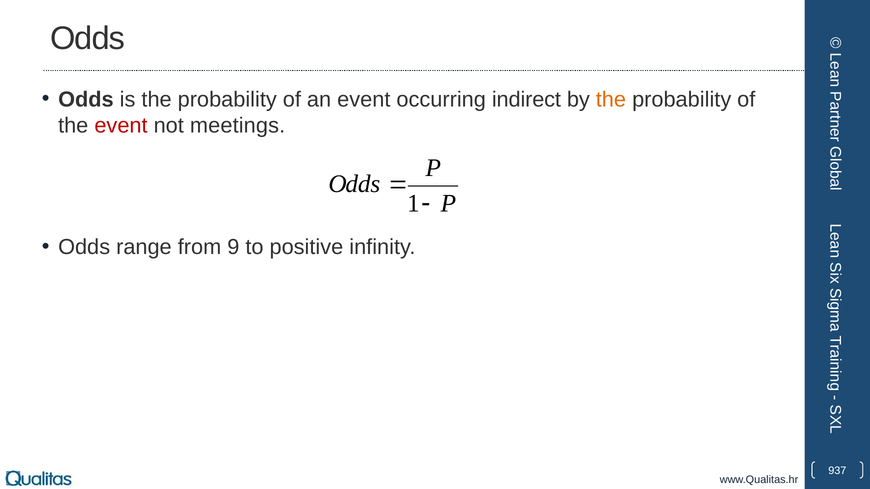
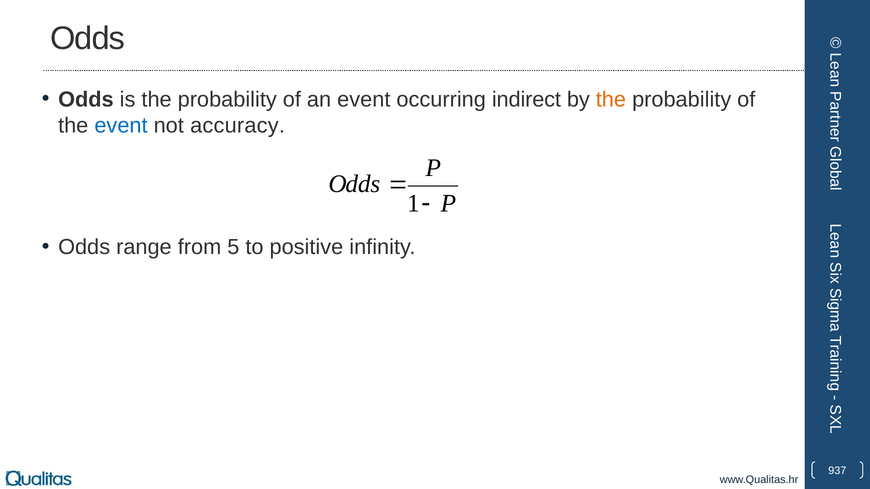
event colour: red -> blue (121, 126)
meetings: meetings -> accuracy (238, 126)
9: 9 -> 5 (233, 247)
